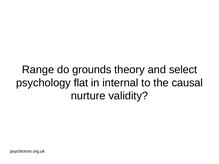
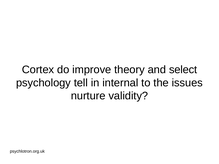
Range: Range -> Cortex (38, 70)
grounds: grounds -> improve (92, 70)
flat: flat -> tell (81, 83)
causal: causal -> issues (187, 83)
